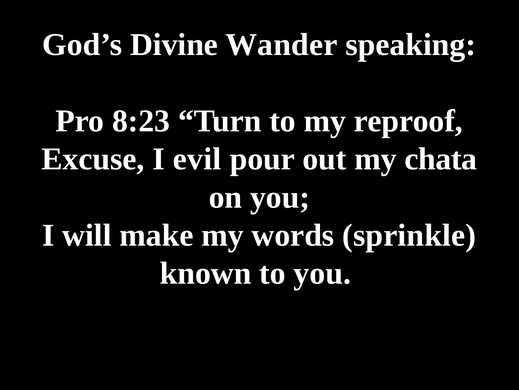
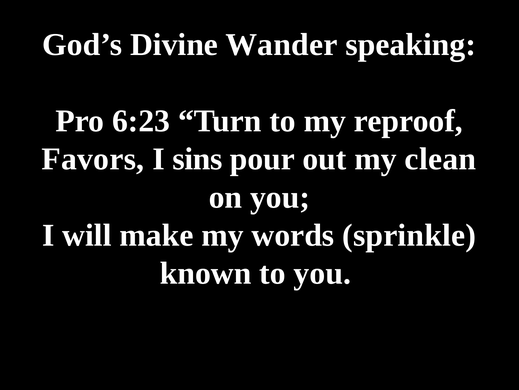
8:23: 8:23 -> 6:23 (141, 121)
Excuse: Excuse -> Favors (93, 159)
evil: evil -> sins (197, 159)
chata: chata -> clean (440, 159)
